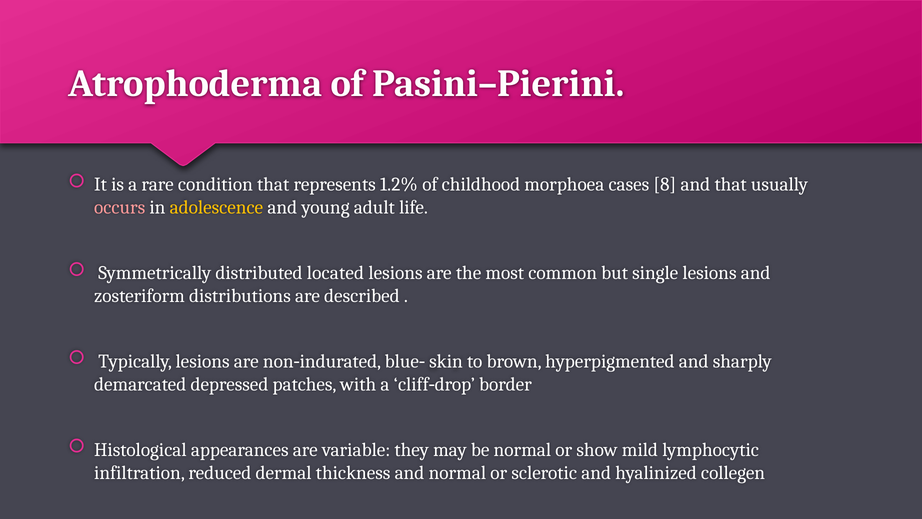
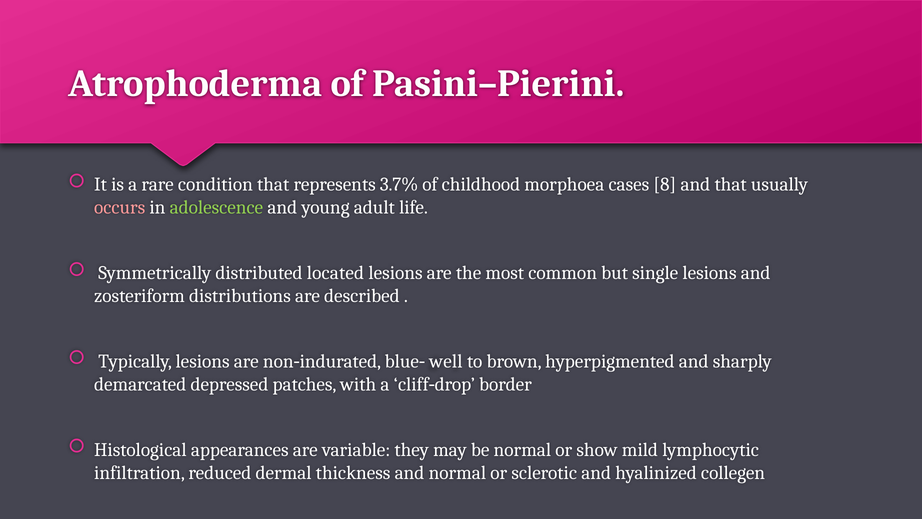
1.2%: 1.2% -> 3.7% (399, 184)
adolescence colour: yellow -> light green (216, 207)
skin: skin -> well (446, 361)
